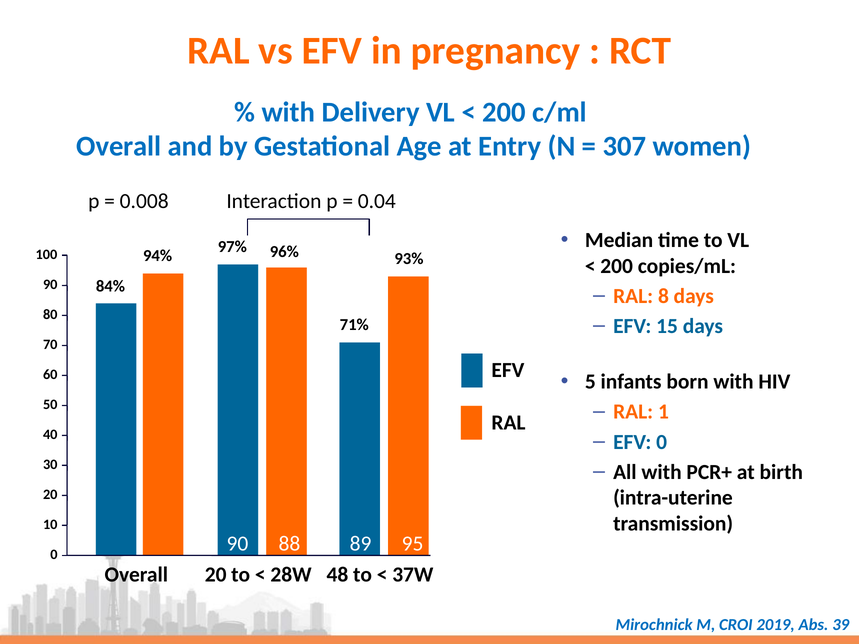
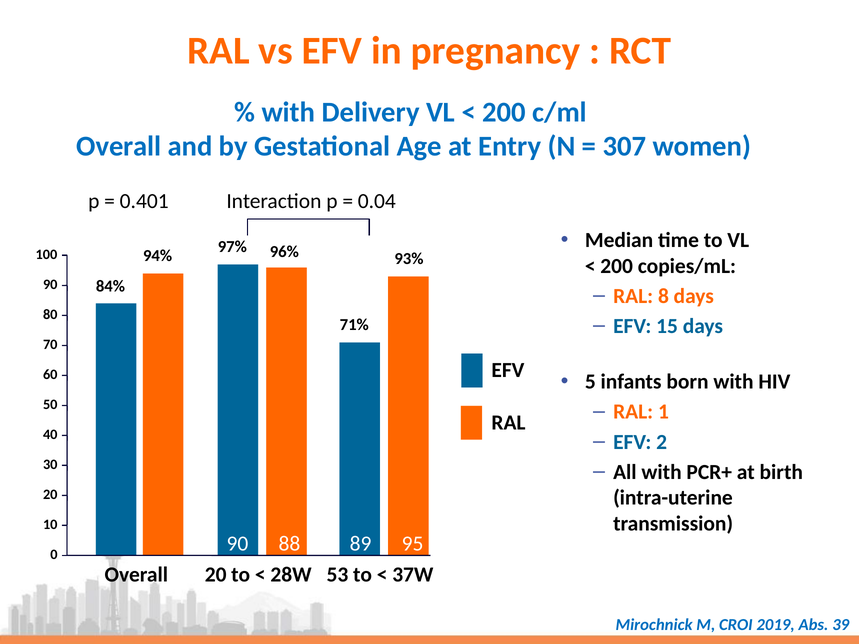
0.008: 0.008 -> 0.401 (144, 201)
EFV 0: 0 -> 2 (662, 442)
48: 48 -> 53 (337, 575)
